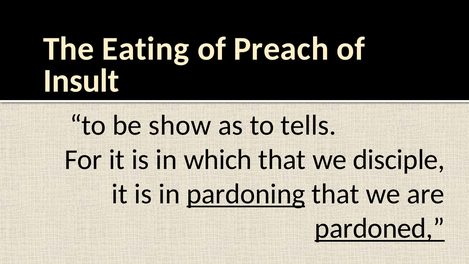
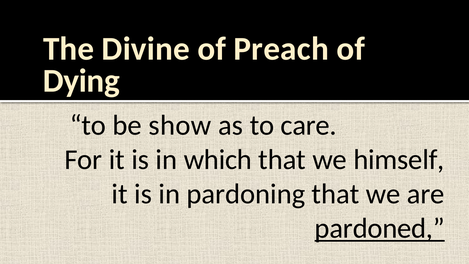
Eating: Eating -> Divine (146, 49)
Insult: Insult -> Dying (81, 81)
tells: tells -> care (309, 125)
disciple: disciple -> himself (399, 160)
pardoning underline: present -> none (246, 194)
